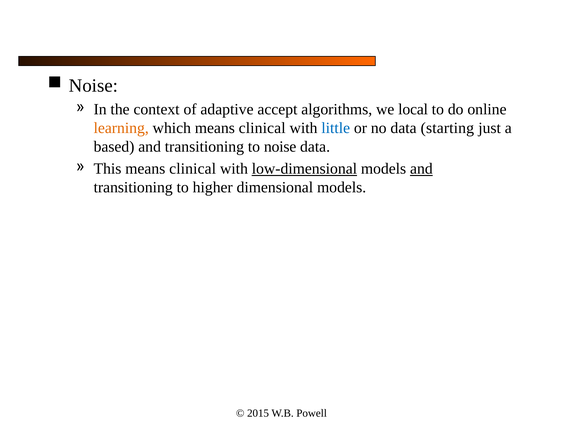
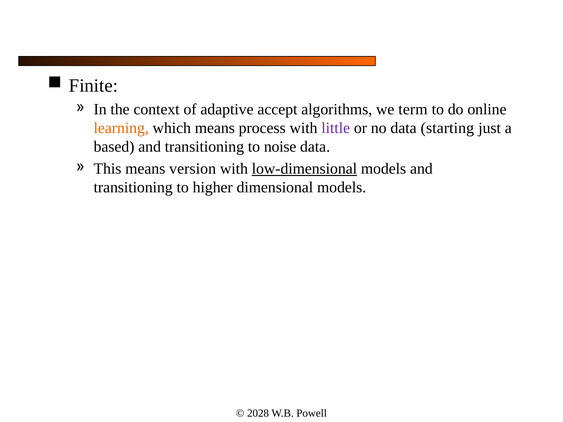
Noise: Noise -> Finite (93, 86)
local: local -> term (413, 109)
which means clinical: clinical -> process (262, 128)
little colour: blue -> purple (336, 128)
This means clinical: clinical -> version (193, 169)
and underline: present -> none (421, 169)
2015: 2015 -> 2028 (258, 414)
